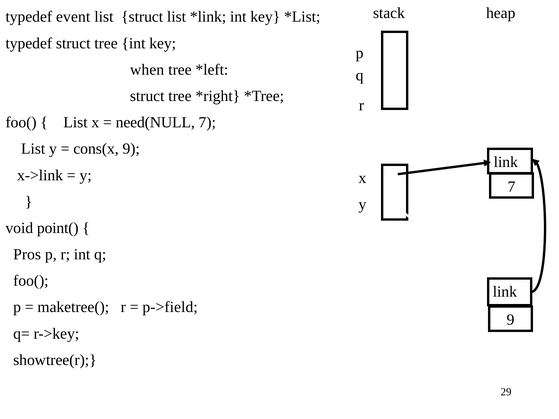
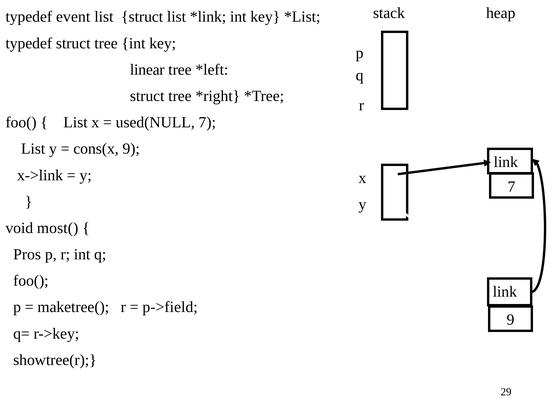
when: when -> linear (147, 70)
need(NULL: need(NULL -> used(NULL (155, 122)
point(: point( -> most( (58, 228)
